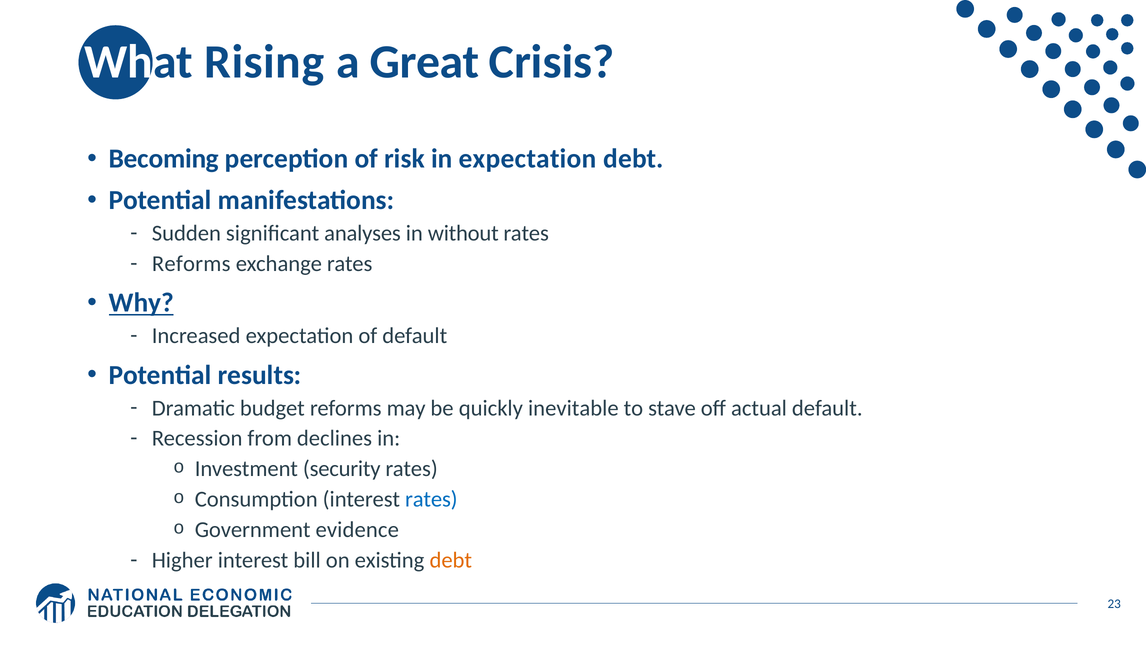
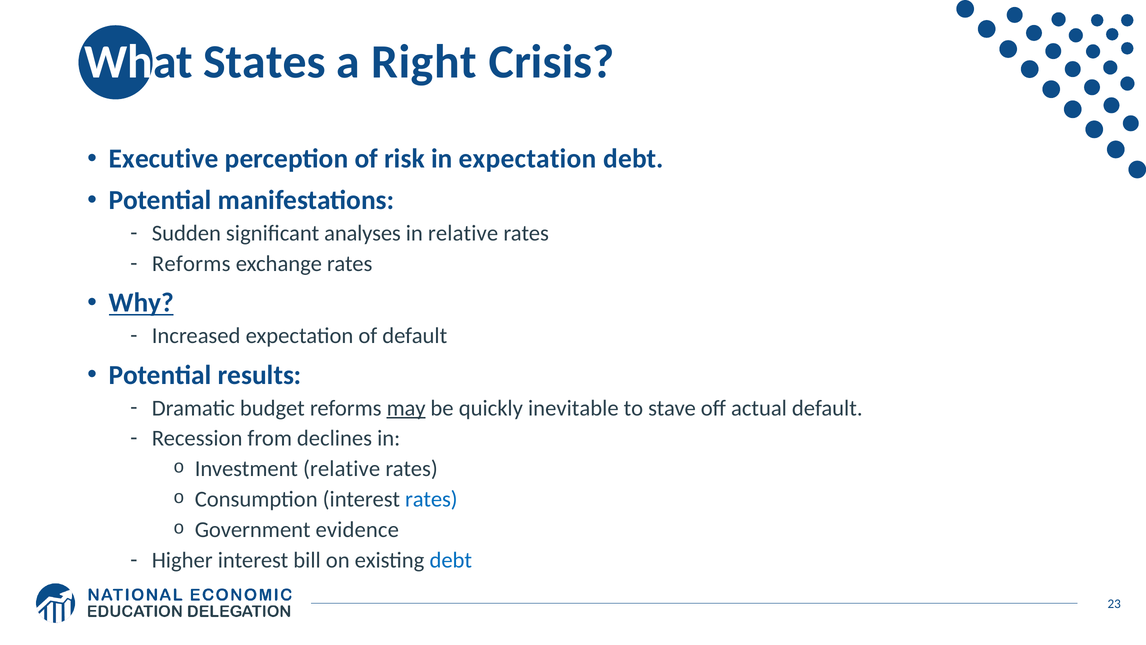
Rising: Rising -> States (264, 62)
Great: Great -> Right (424, 62)
Becoming: Becoming -> Executive (164, 159)
in without: without -> relative (463, 233)
may underline: none -> present (406, 408)
Investment security: security -> relative (342, 469)
debt colour: orange -> blue (451, 560)
